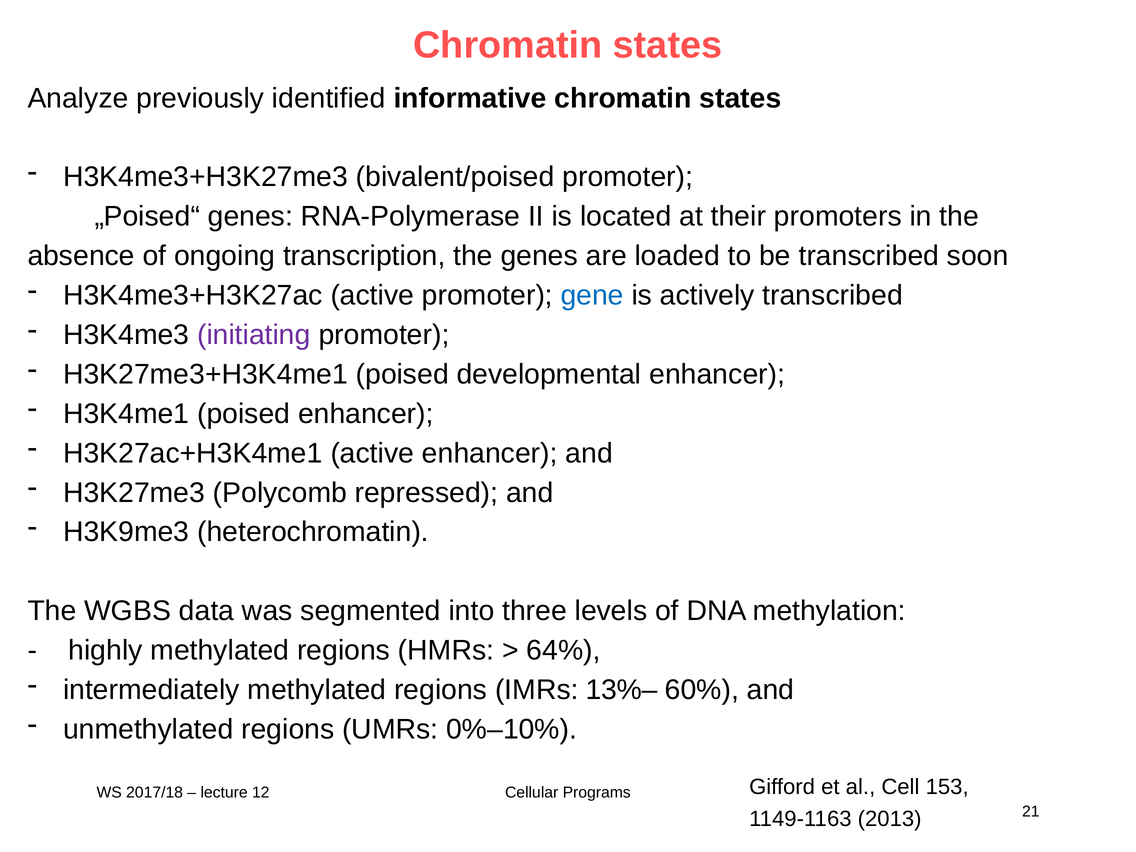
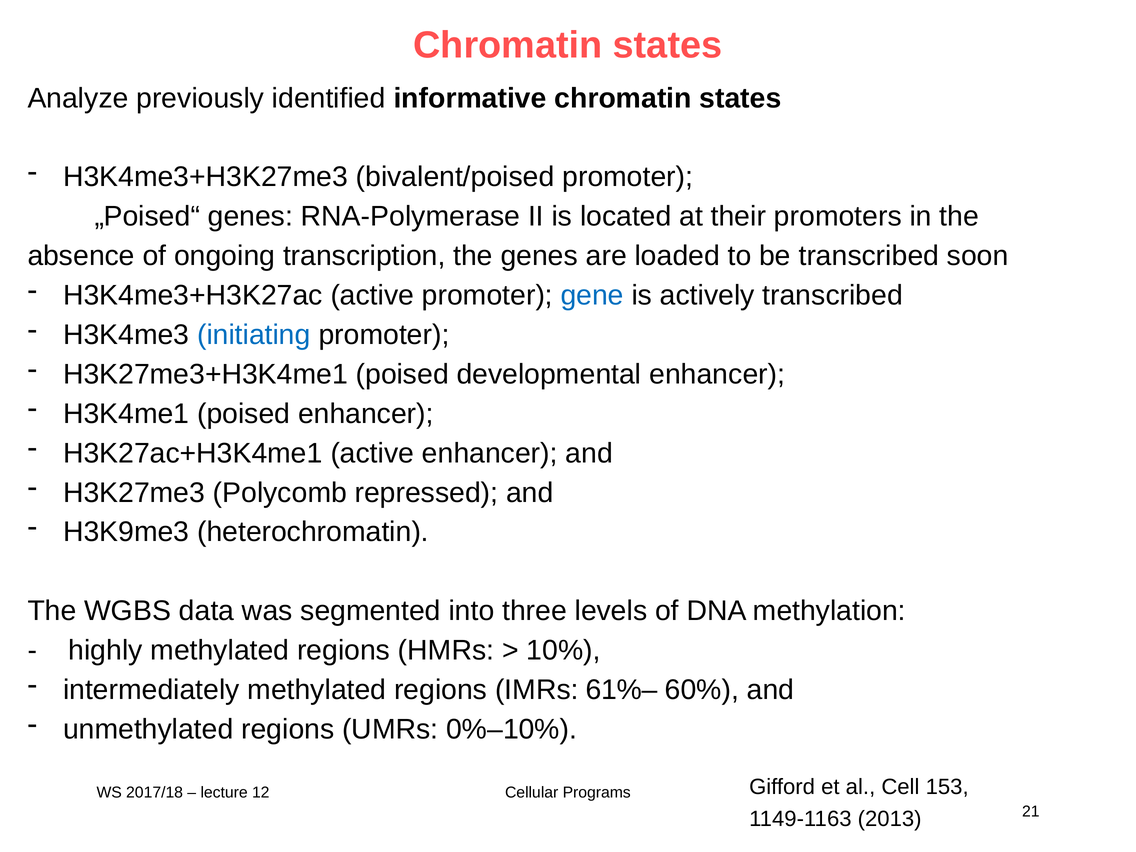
initiating colour: purple -> blue (254, 335)
64%: 64% -> 10% (564, 650)
13%–: 13%– -> 61%– (622, 690)
